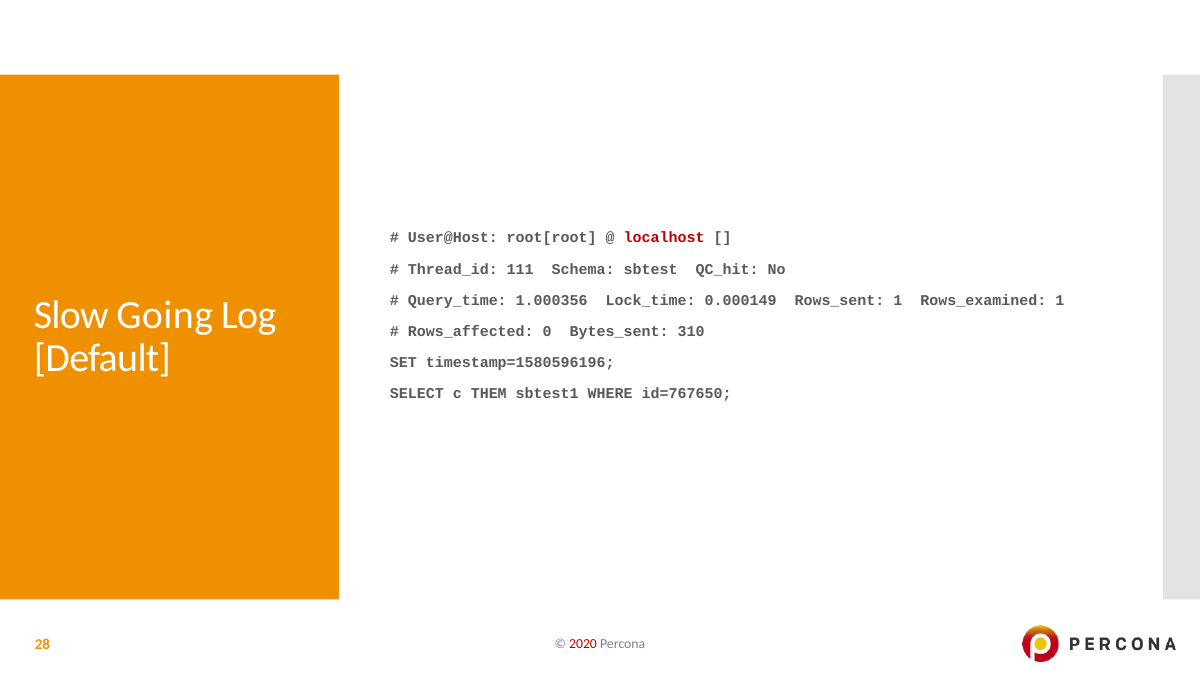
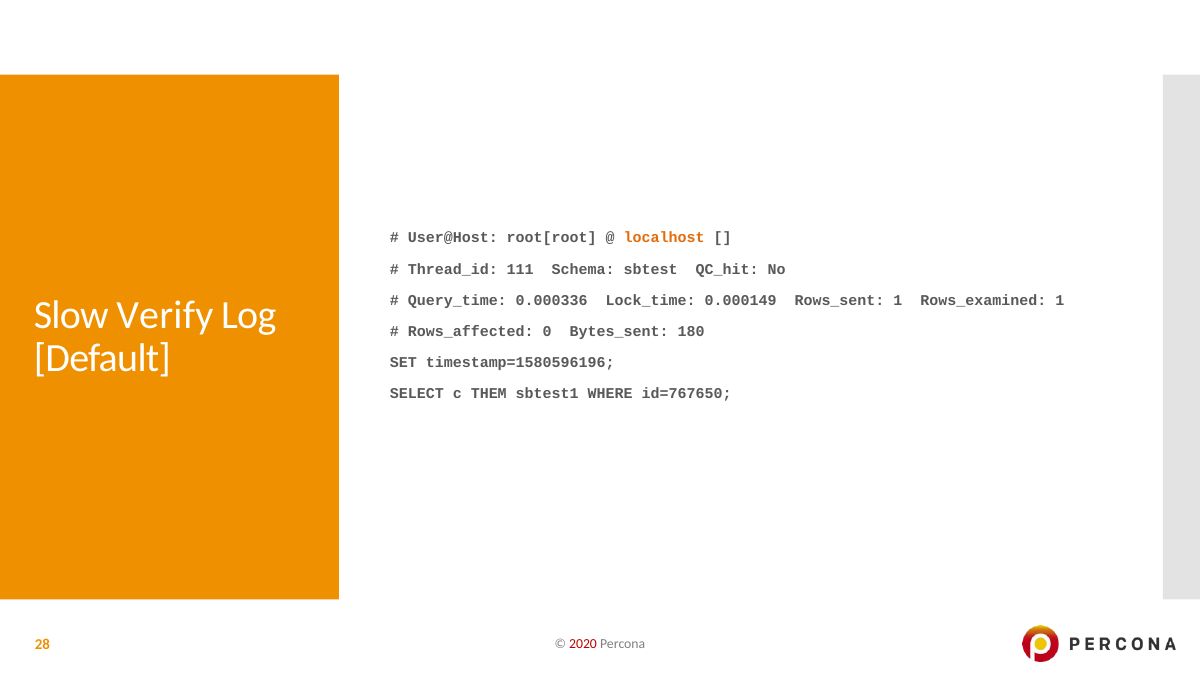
localhost colour: red -> orange (664, 238)
1.000356: 1.000356 -> 0.000336 (552, 300)
Going: Going -> Verify (165, 315)
310: 310 -> 180 (691, 332)
